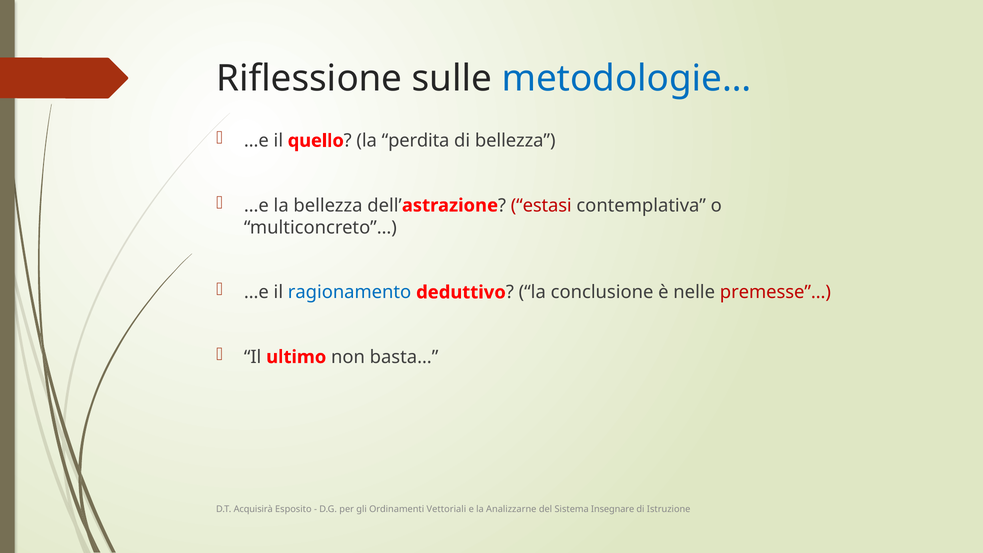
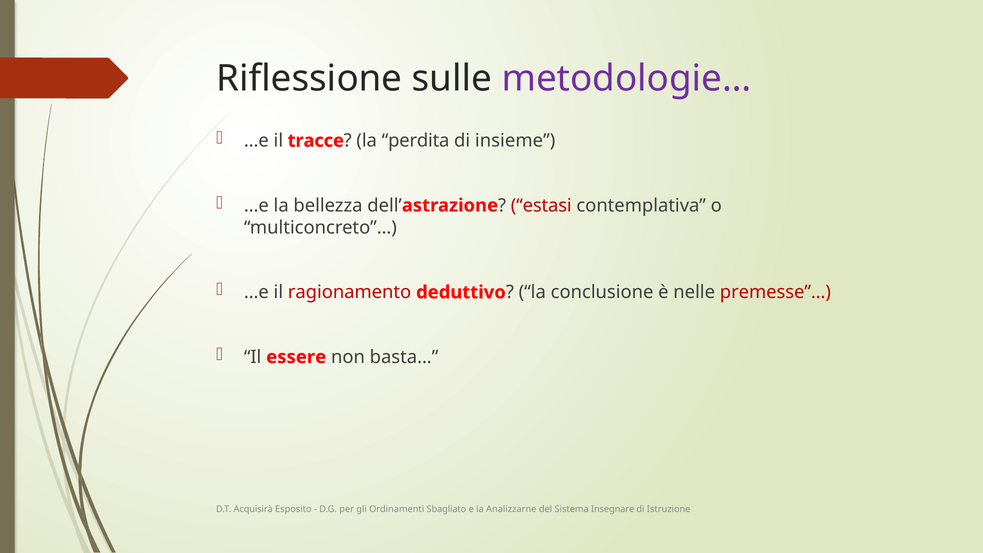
metodologie… colour: blue -> purple (626, 79)
quello: quello -> tracce (316, 141)
di bellezza: bellezza -> insieme (515, 141)
ragionamento colour: blue -> red (350, 292)
ultimo: ultimo -> essere (296, 357)
Vettoriali: Vettoriali -> Sbagliato (446, 509)
